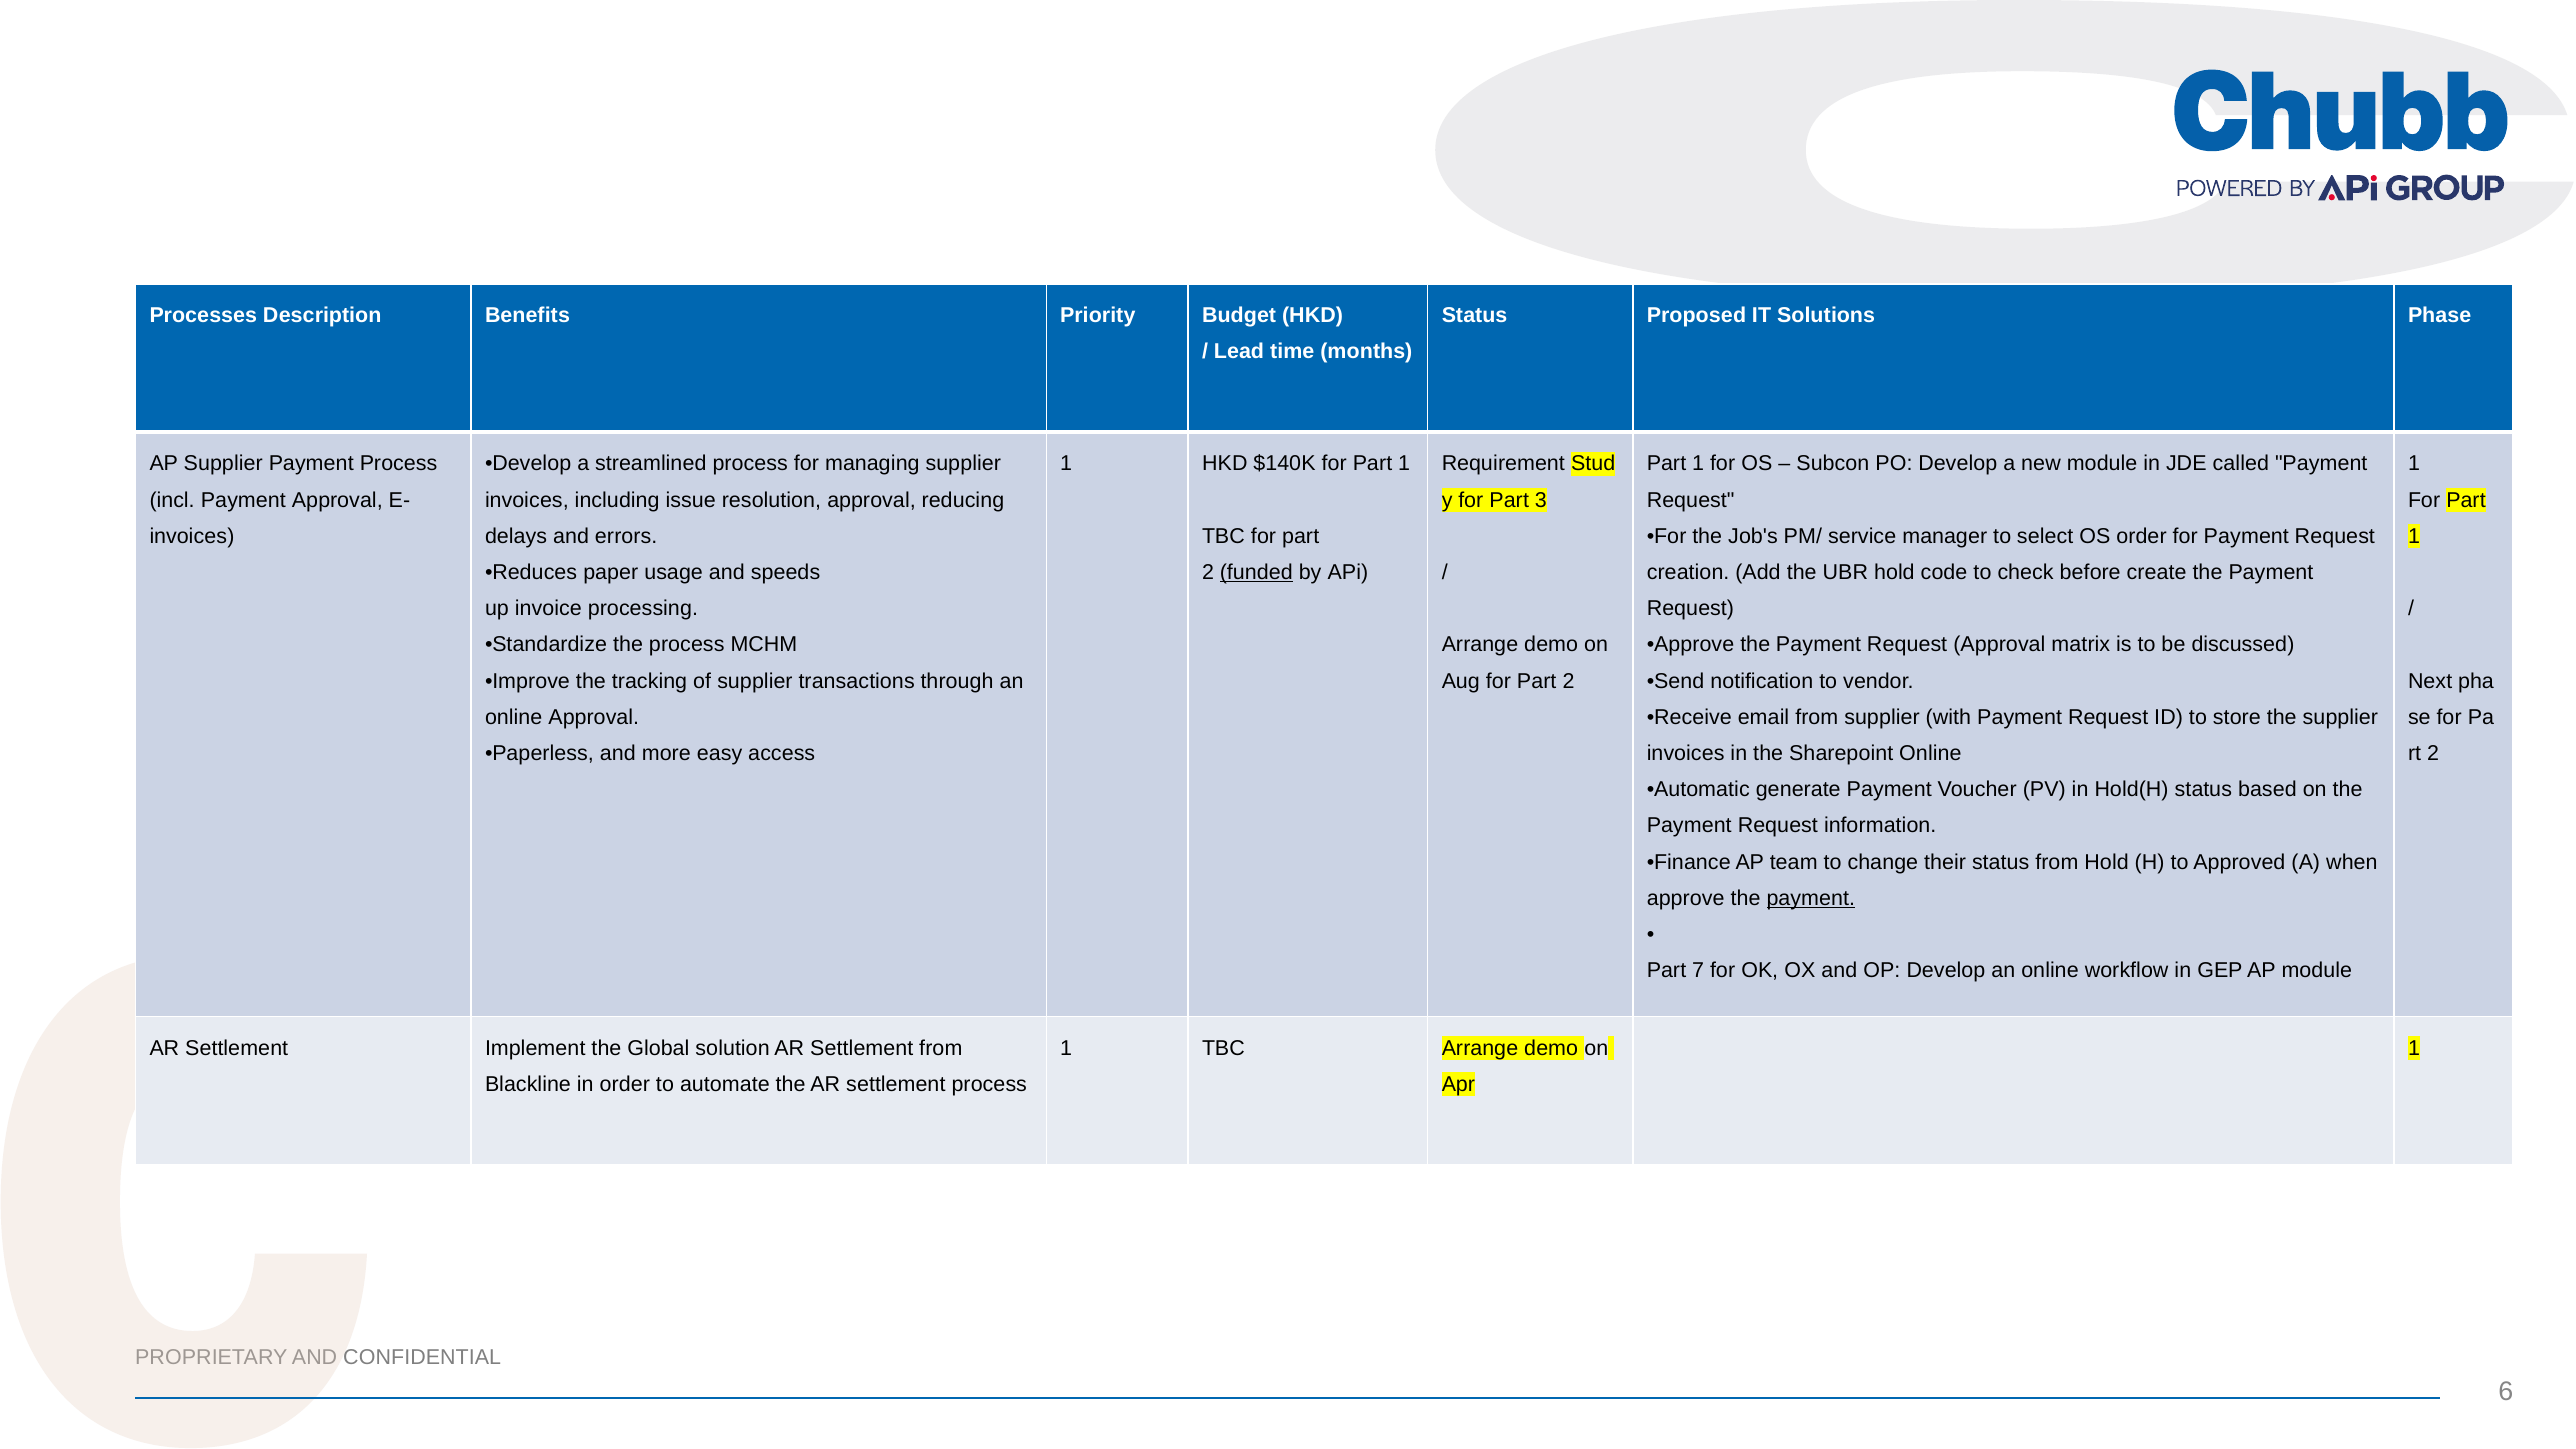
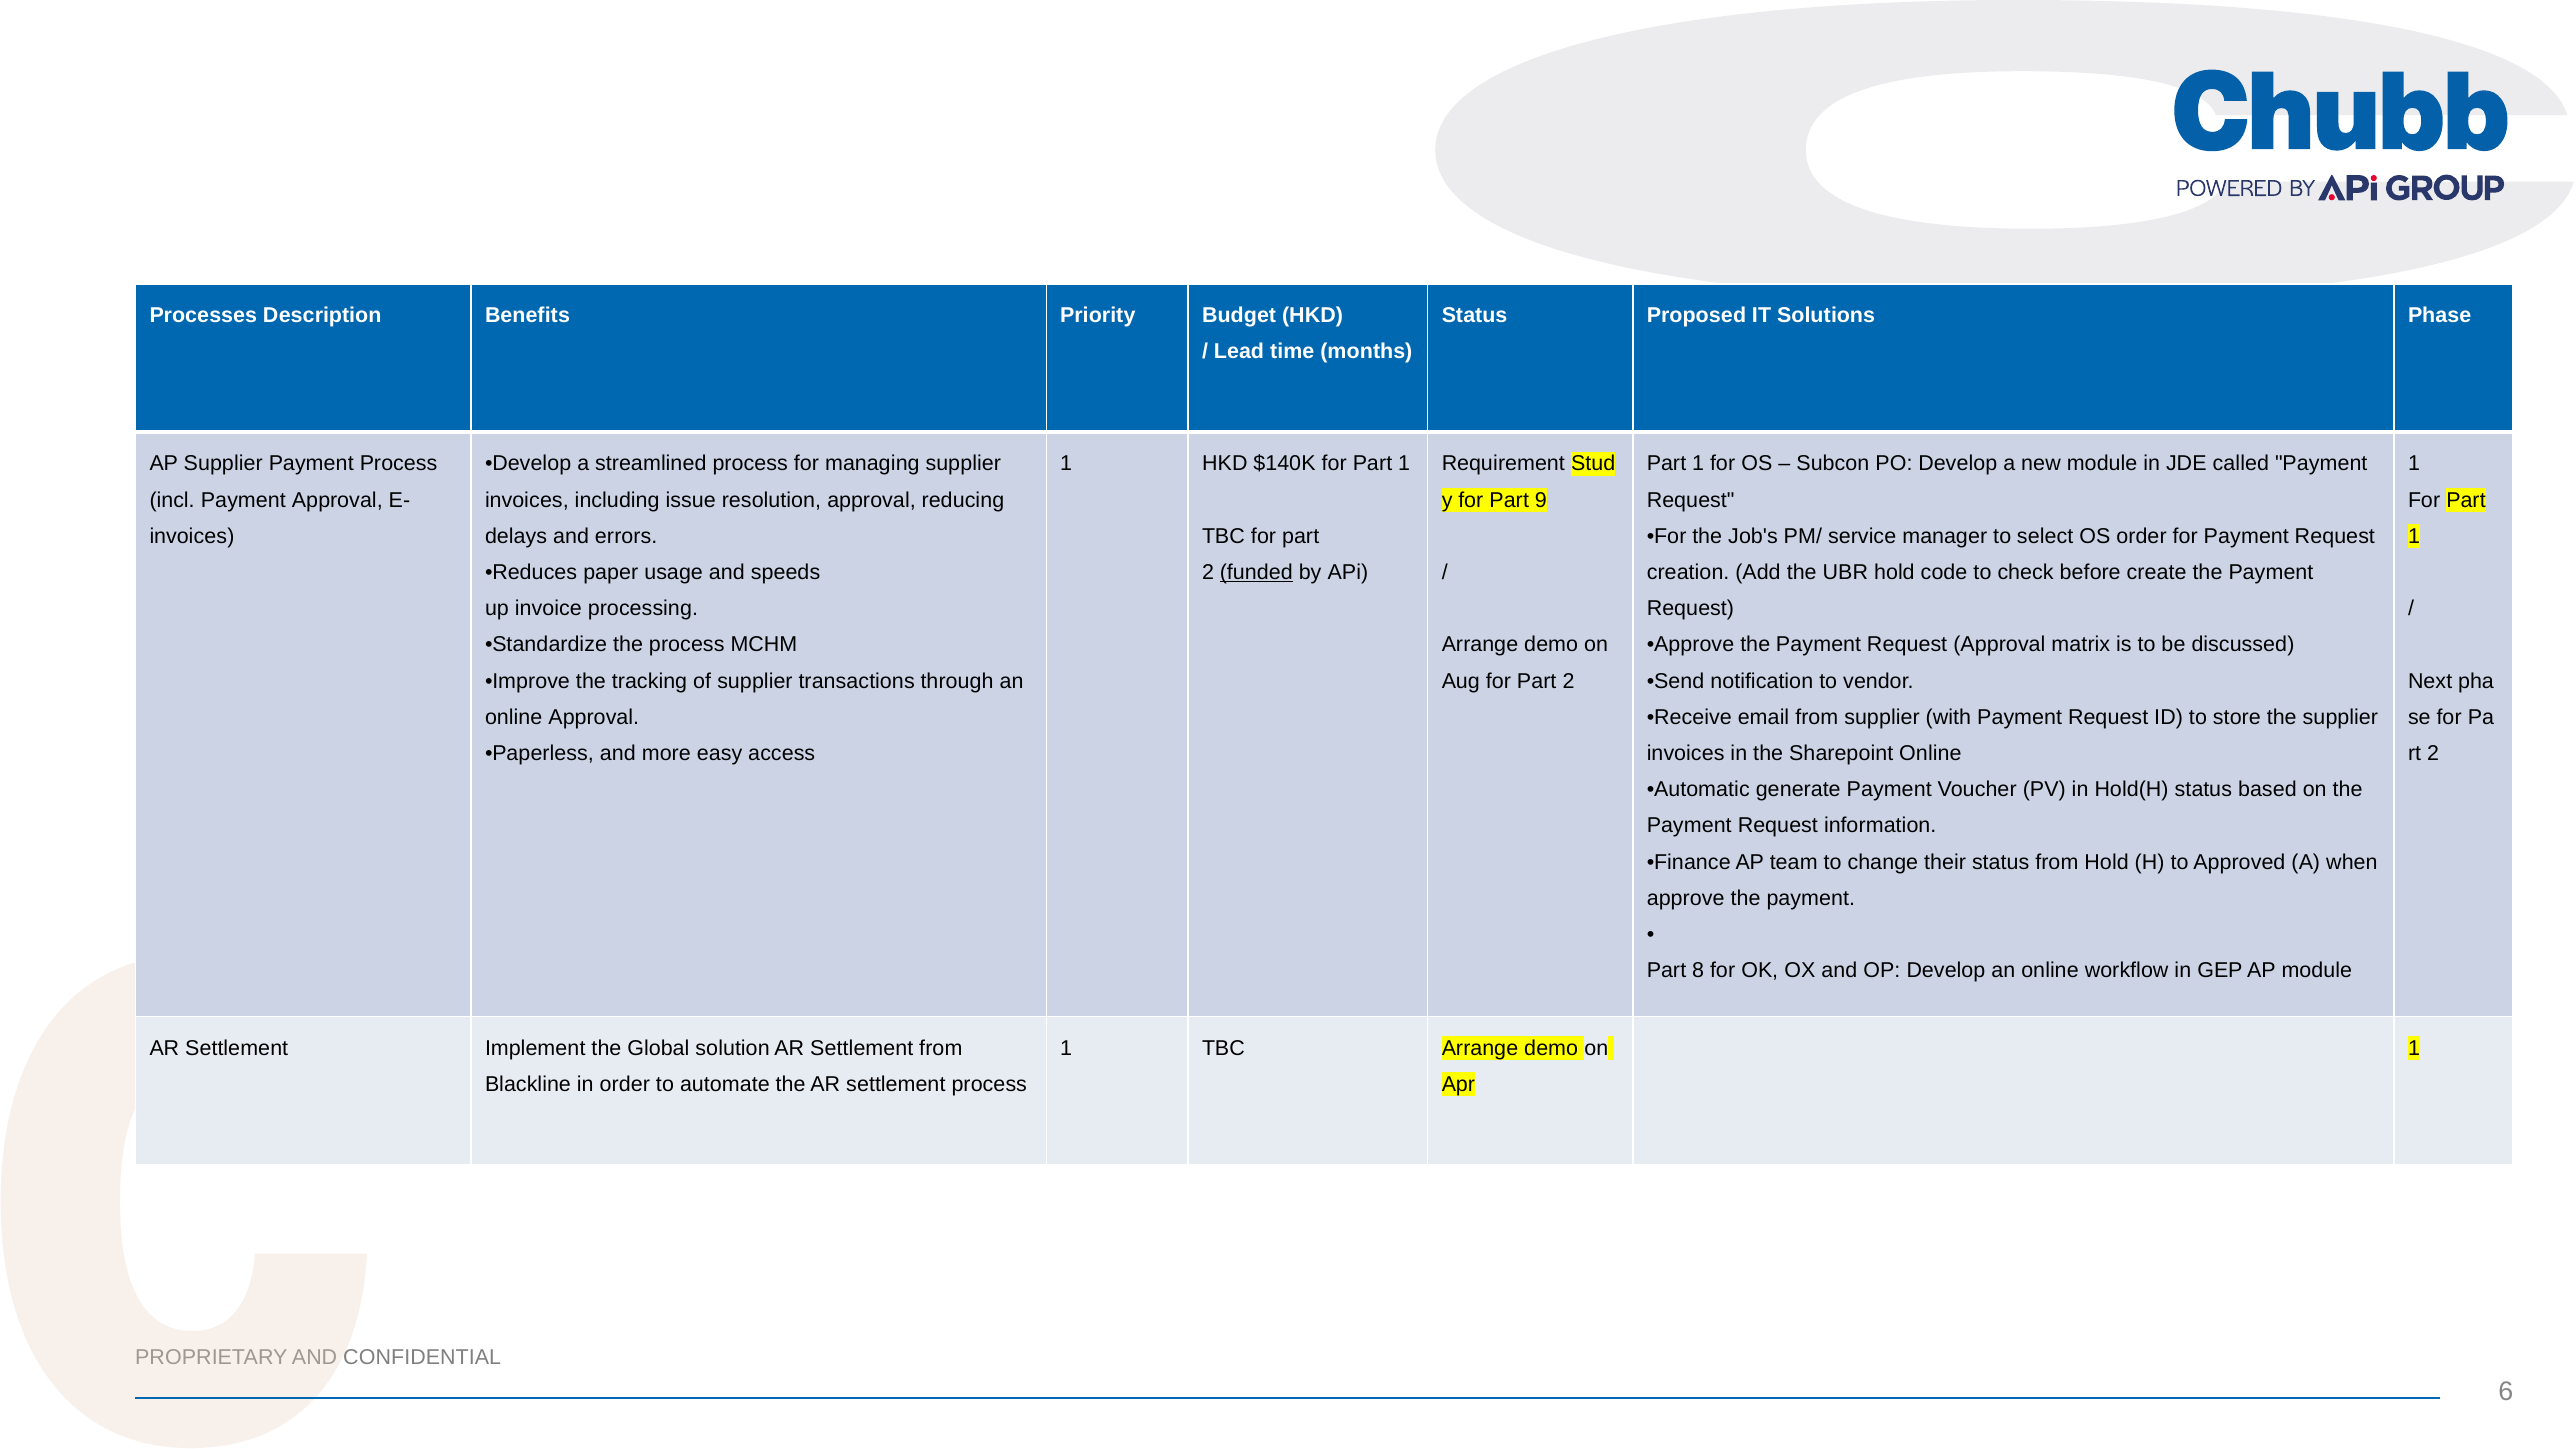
3: 3 -> 9 (1541, 500)
payment underline: present -> none (1811, 898)
7: 7 -> 8 (1698, 971)
